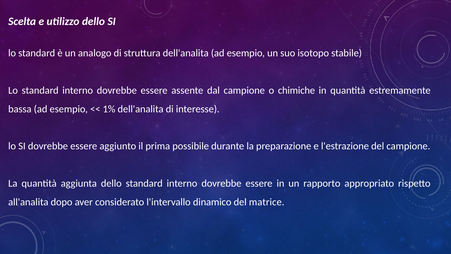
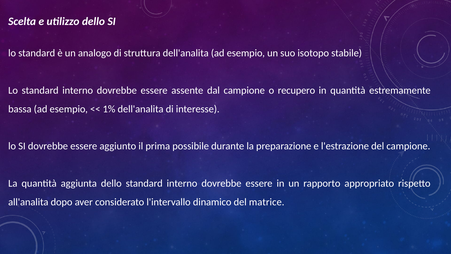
chimiche: chimiche -> recupero (296, 90)
